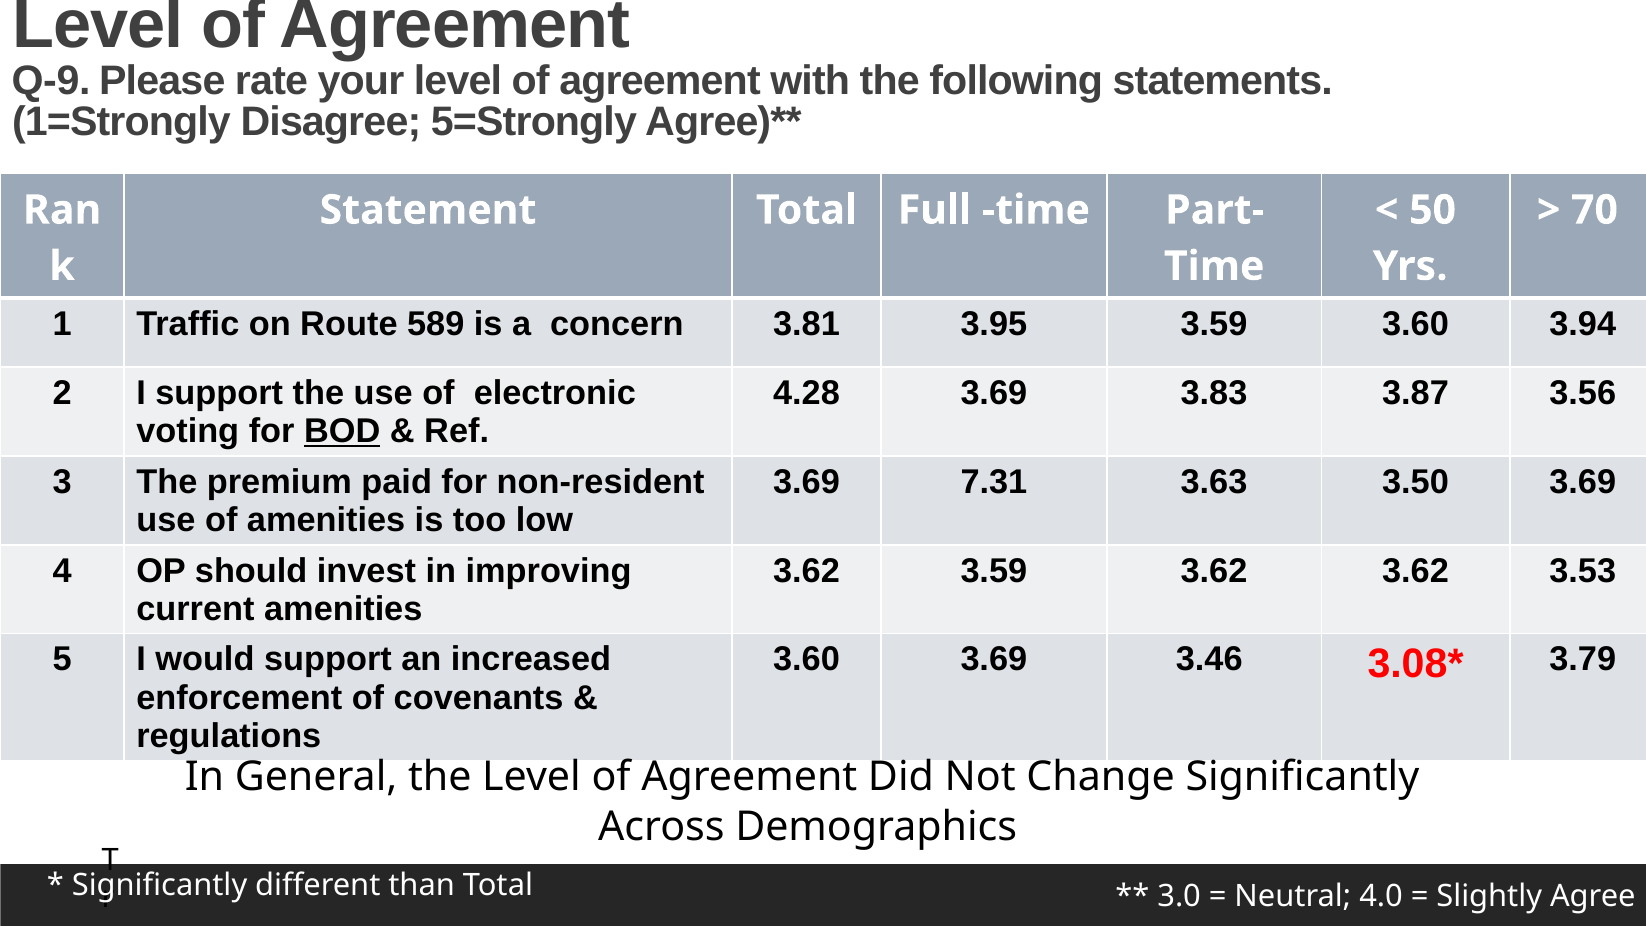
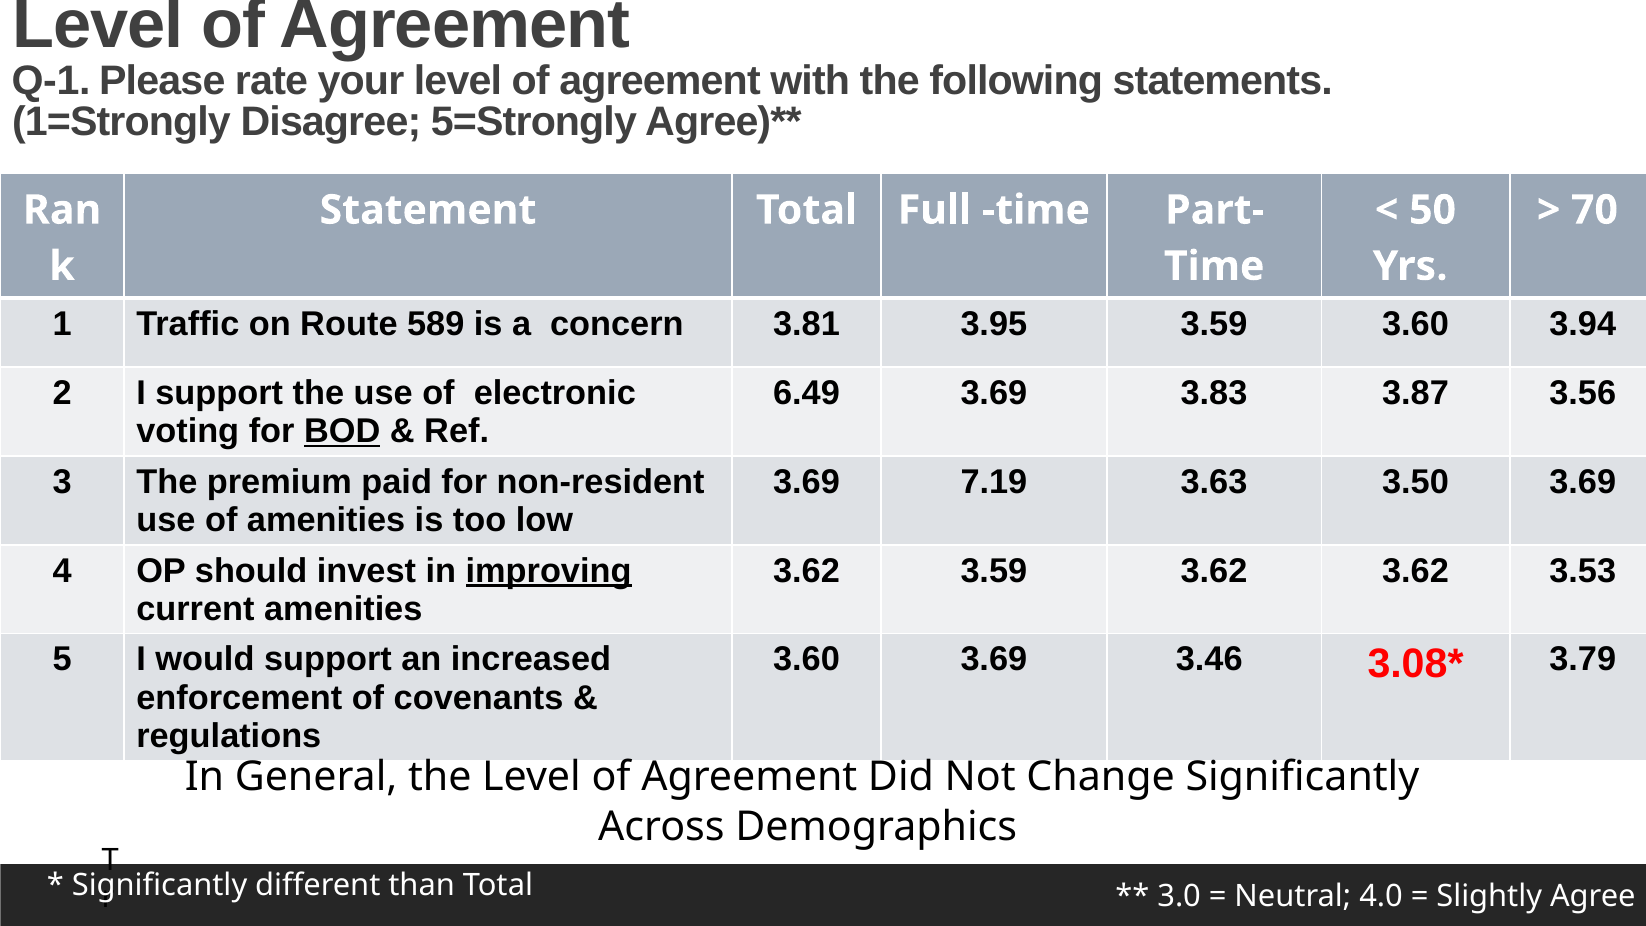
Q-9: Q-9 -> Q-1 (51, 81)
4.28: 4.28 -> 6.49 (806, 393)
7.31: 7.31 -> 7.19 (994, 482)
improving underline: none -> present (549, 571)
